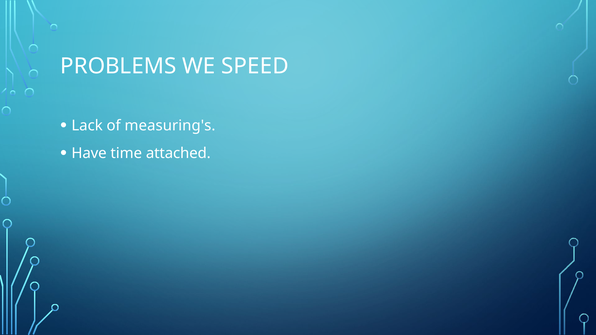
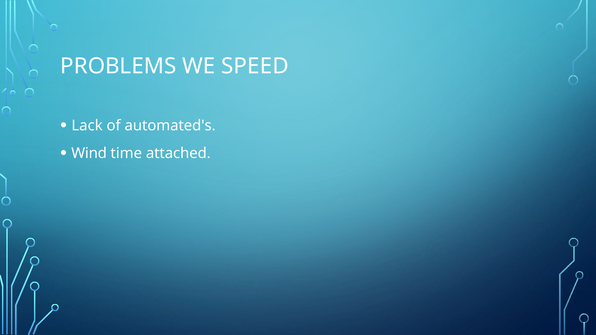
measuring's: measuring's -> automated's (170, 126)
Have: Have -> Wind (89, 153)
